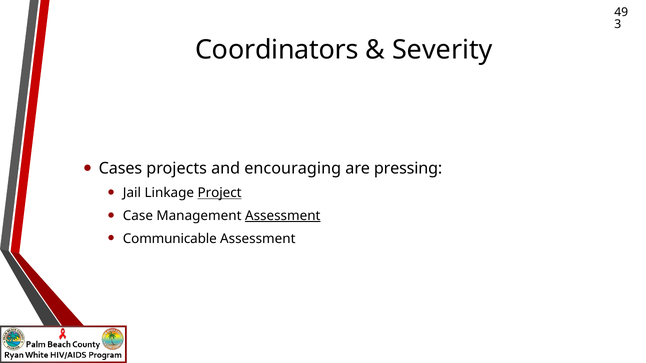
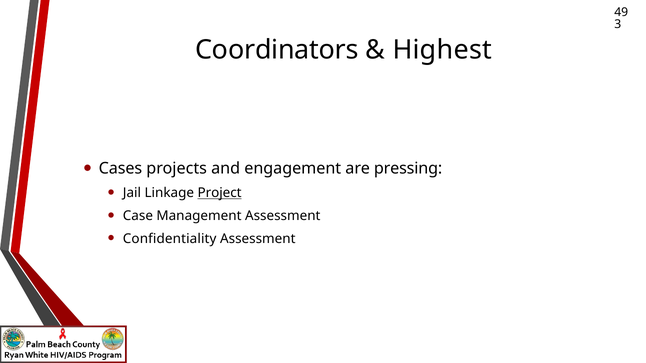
Severity: Severity -> Highest (442, 50)
encouraging: encouraging -> engagement (293, 169)
Assessment underline: present -> none (283, 216)
Communicable: Communicable -> Confidentiality (170, 239)
